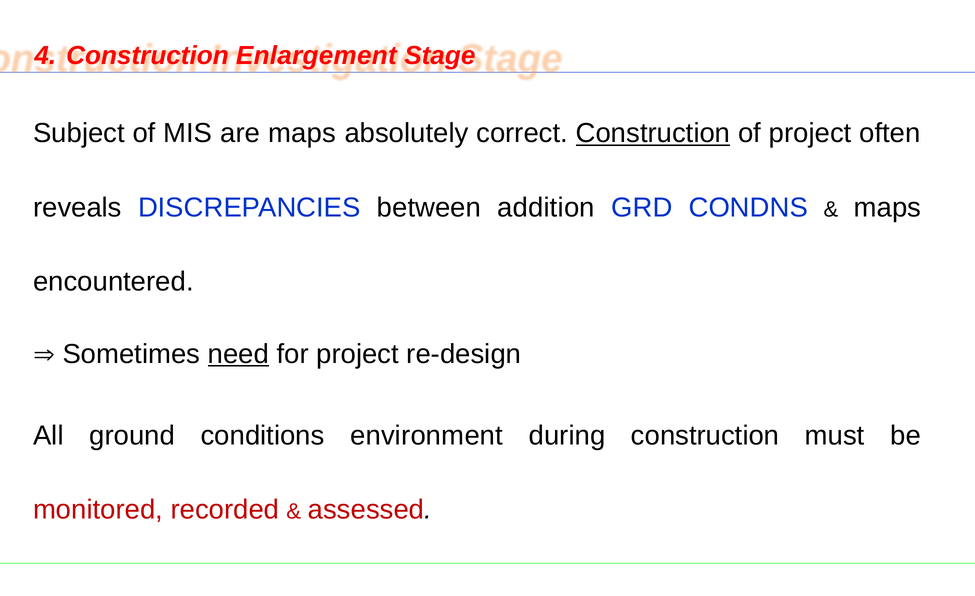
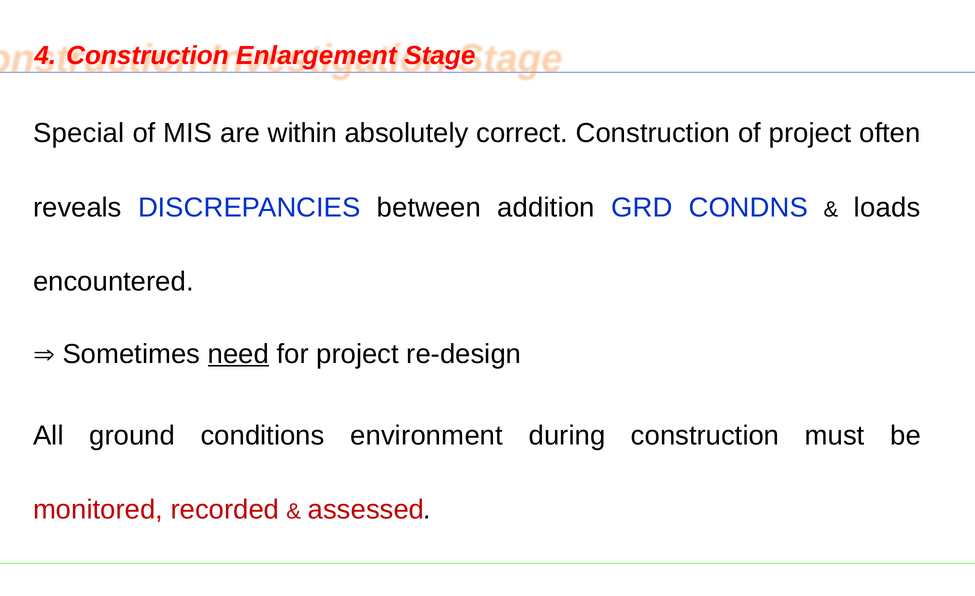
Subject: Subject -> Special (79, 133)
are maps: maps -> within (302, 133)
Construction underline: present -> none (653, 133)
maps: maps -> loads (887, 208)
